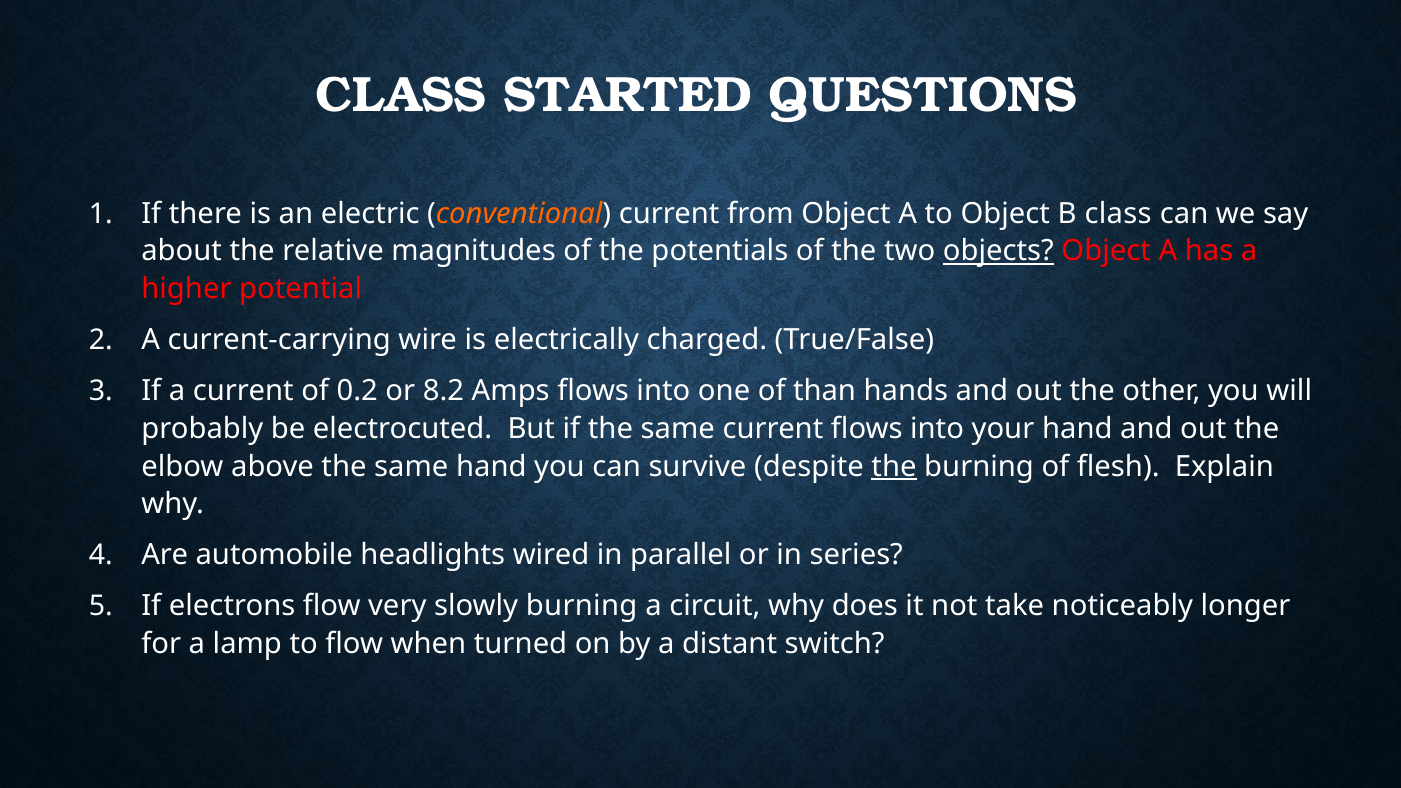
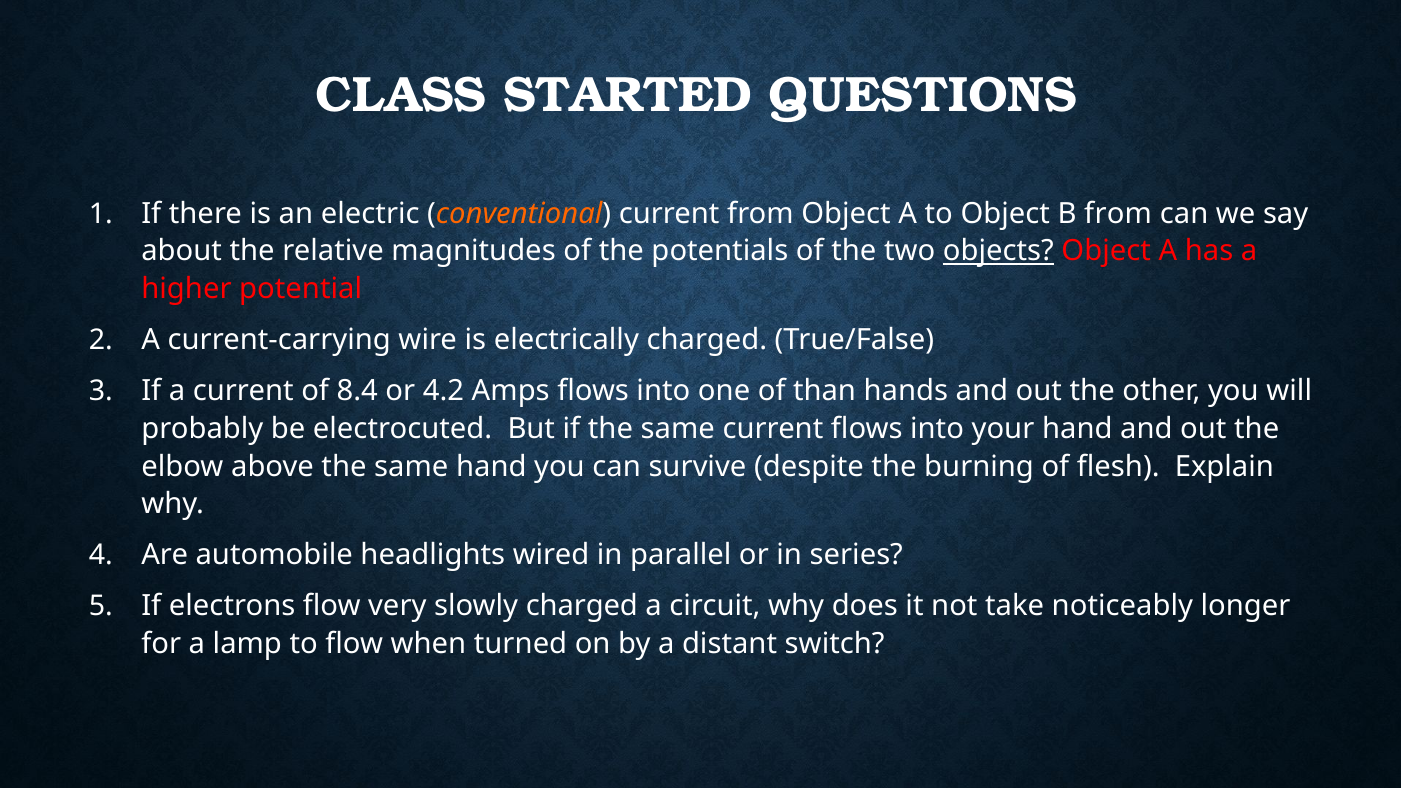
B class: class -> from (1118, 213)
0.2: 0.2 -> 8.4 (357, 391)
8.2: 8.2 -> 4.2 (444, 391)
the underline: present -> none (894, 467)
slowly burning: burning -> charged (582, 606)
